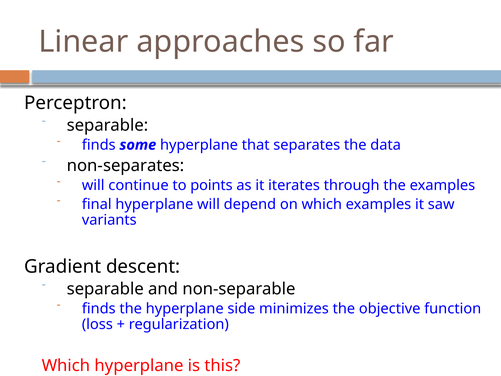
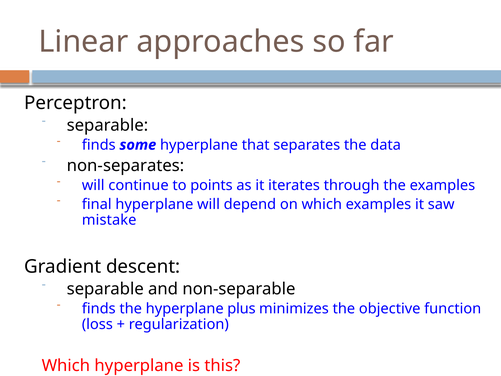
variants: variants -> mistake (109, 220)
side: side -> plus (241, 308)
